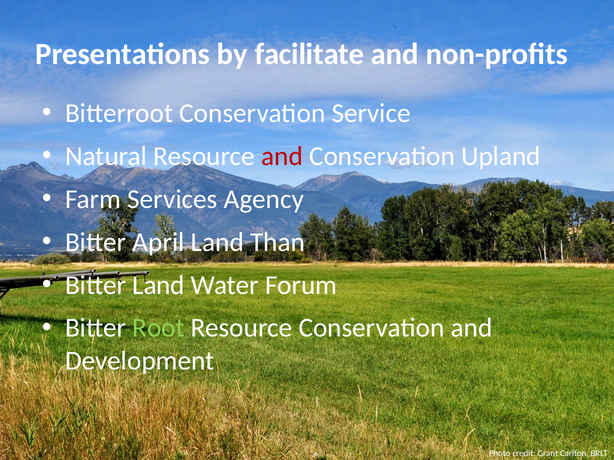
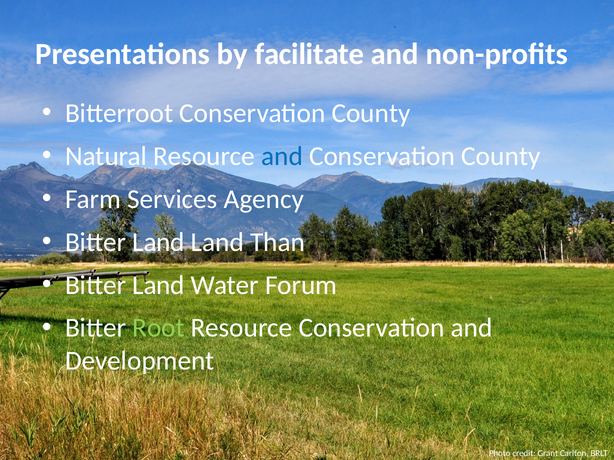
Bitterroot Conservation Service: Service -> County (371, 113)
and colour: red -> blue (282, 156)
Upland: Upland -> County (501, 156)
April: April -> Land (159, 242)
